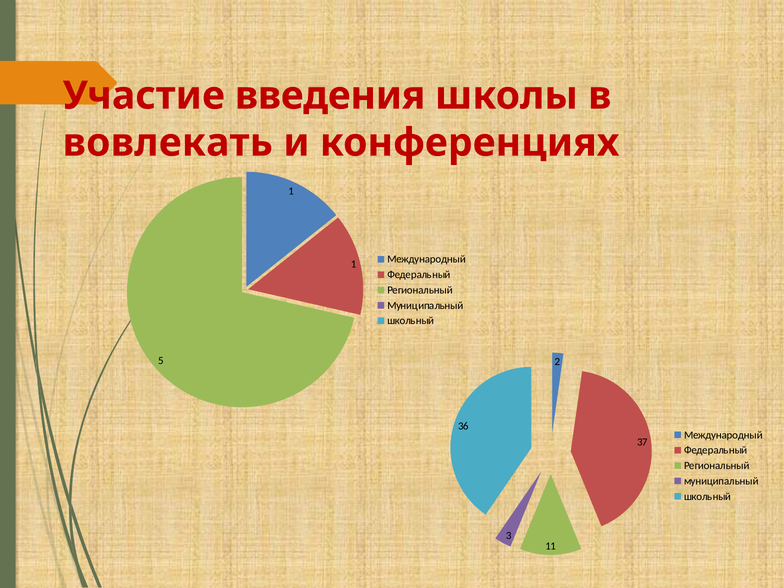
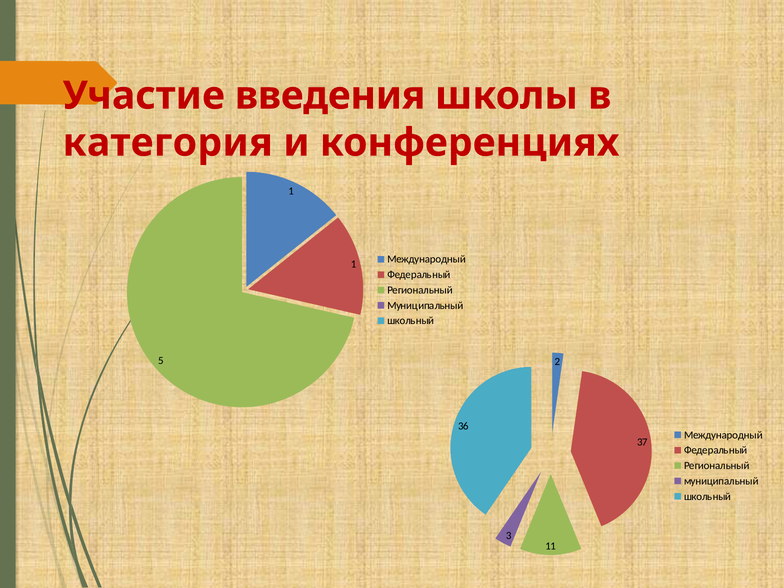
вовлекать: вовлекать -> категория (168, 143)
